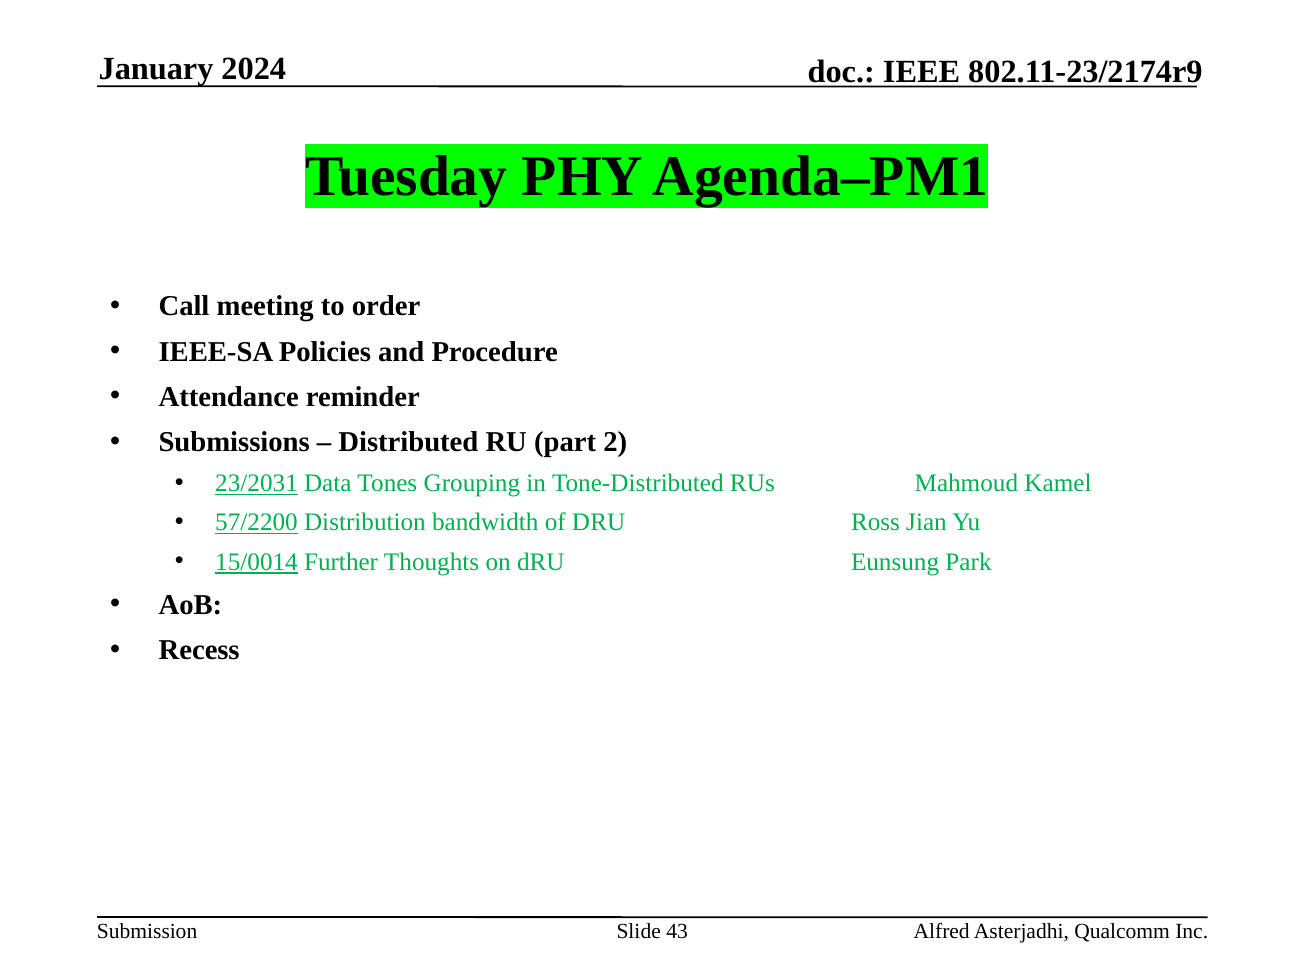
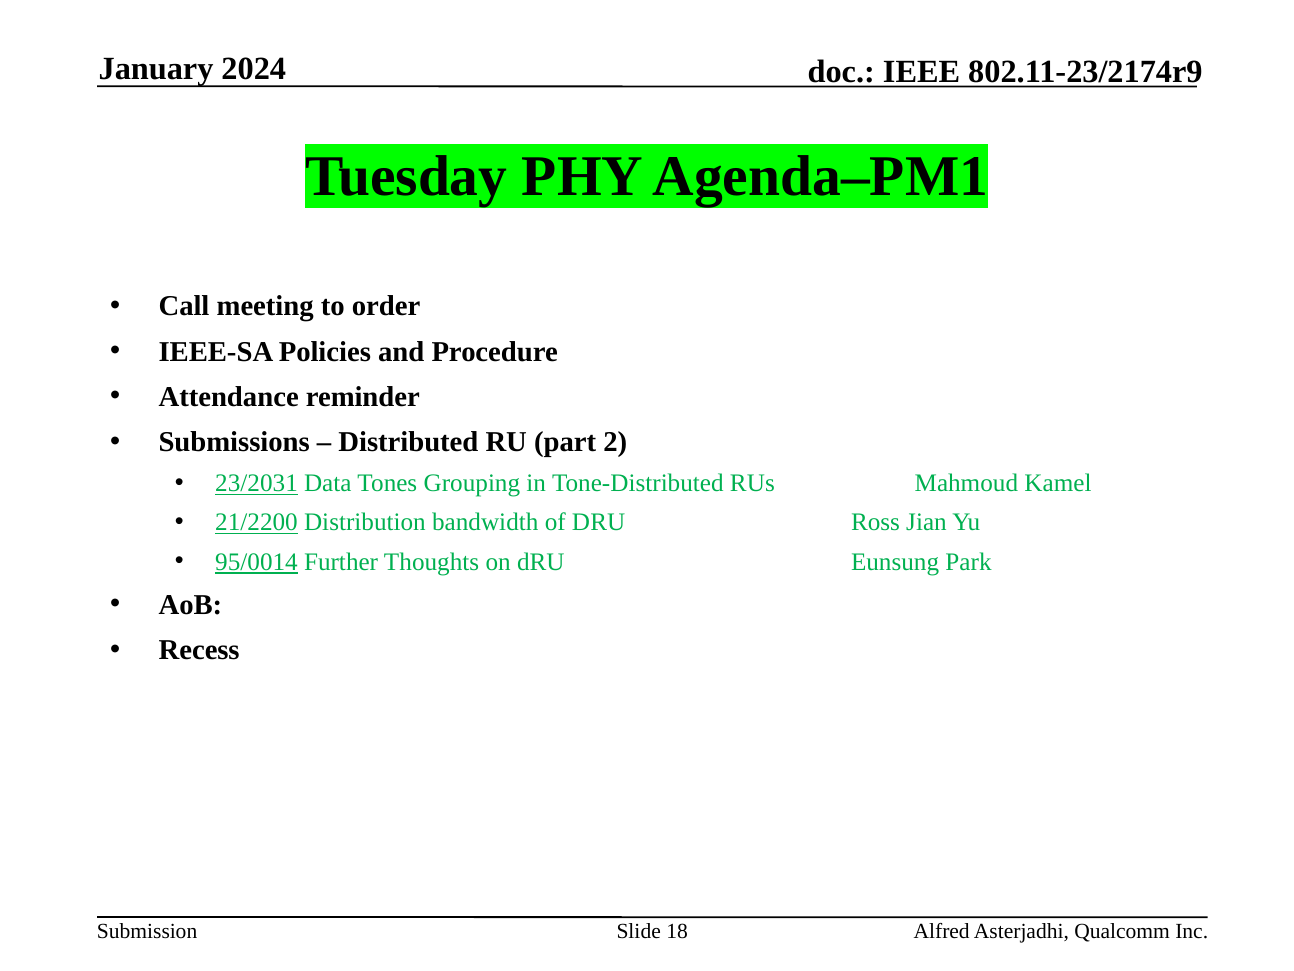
57/2200: 57/2200 -> 21/2200 (257, 522)
15/0014: 15/0014 -> 95/0014 (257, 561)
43: 43 -> 18 (677, 931)
